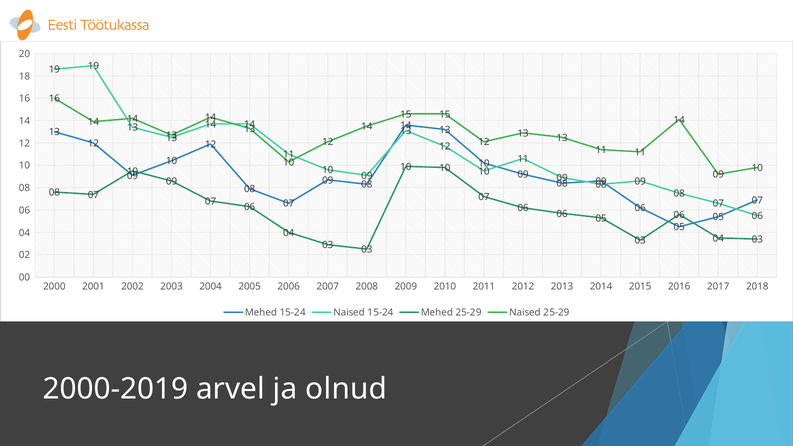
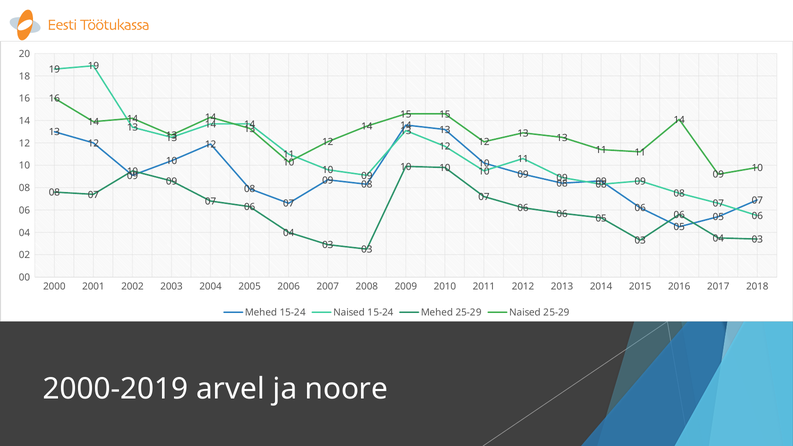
olnud: olnud -> noore (346, 389)
